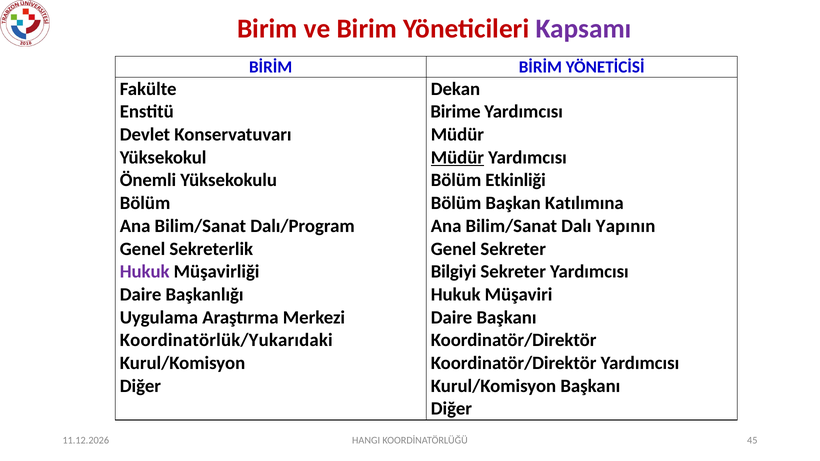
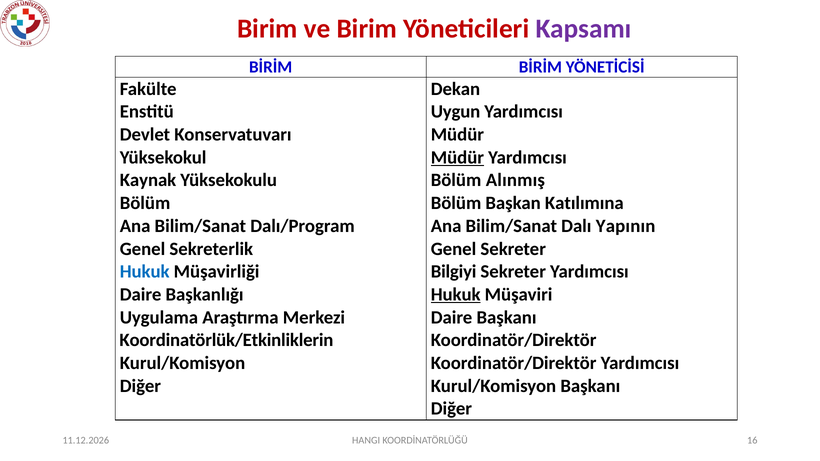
Birime: Birime -> Uygun (456, 112)
Önemli: Önemli -> Kaynak (148, 180)
Etkinliği: Etkinliği -> Alınmış (515, 180)
Hukuk colour: purple -> blue (145, 272)
Hukuk underline: none -> present (456, 295)
Koordinatörlük/Yukarıdaki: Koordinatörlük/Yukarıdaki -> Koordinatörlük/Etkinliklerin (226, 340)
45: 45 -> 16 (752, 440)
